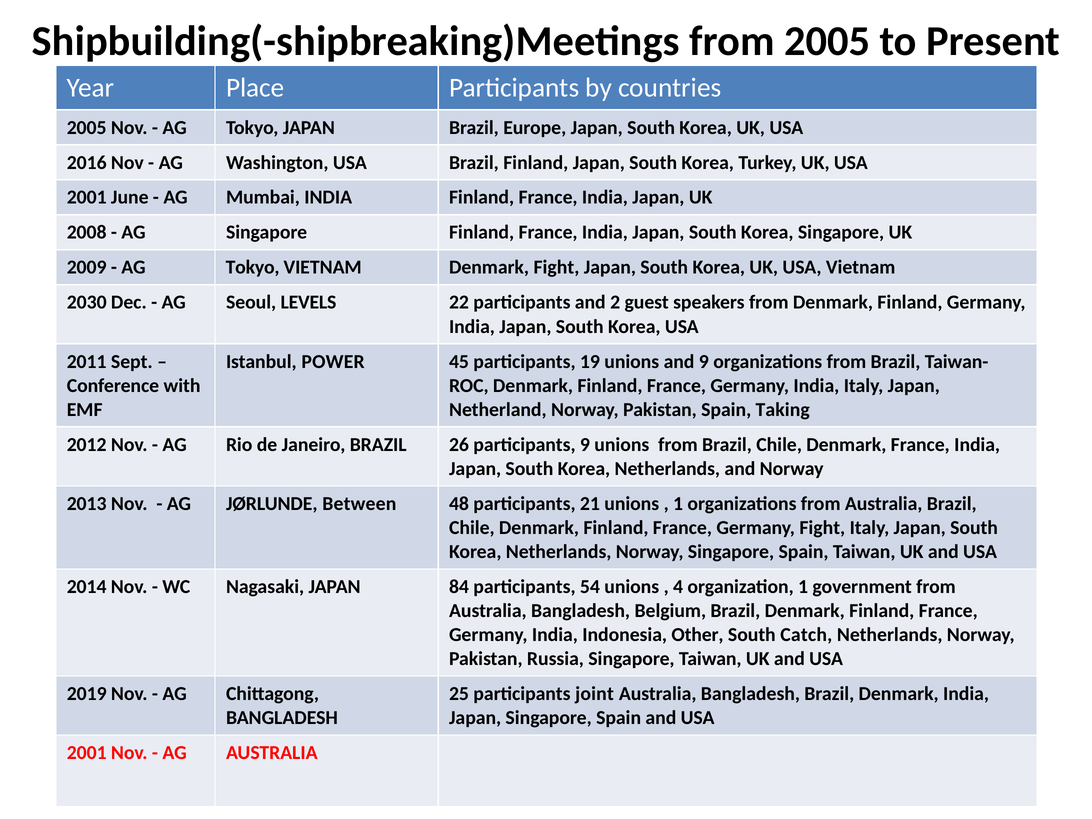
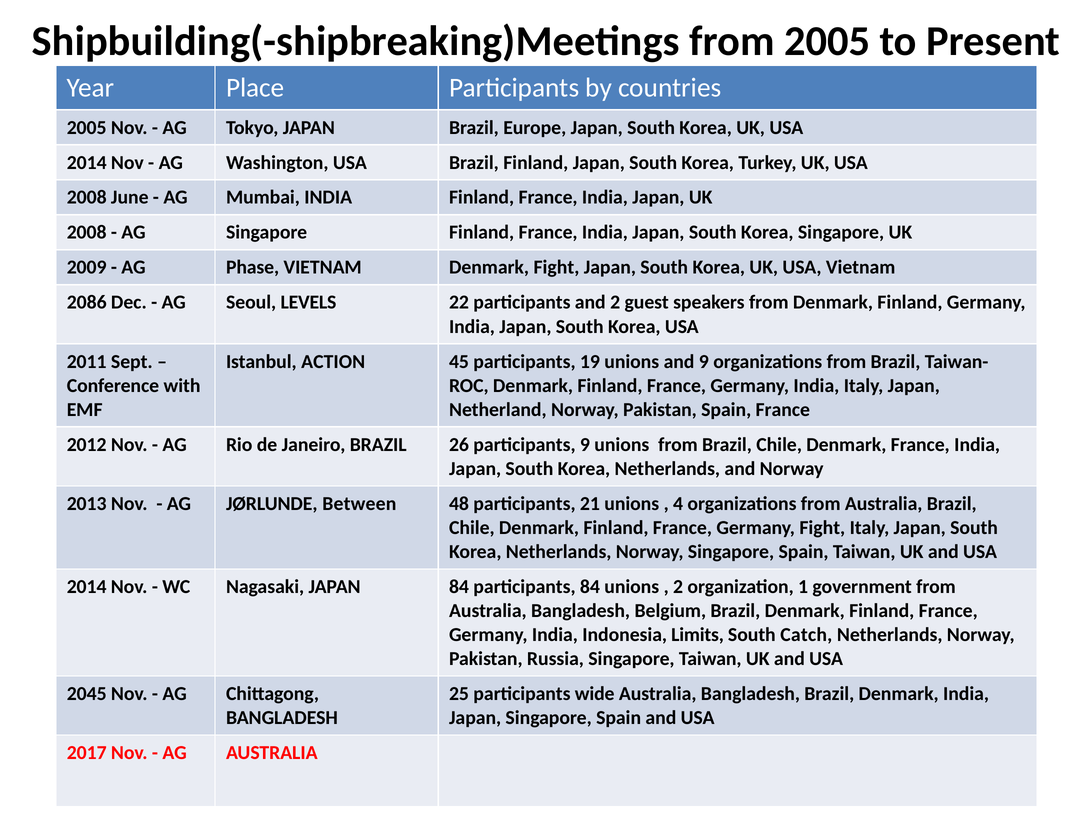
2016: 2016 -> 2014 (87, 162)
2001: 2001 -> 2008 (87, 197)
Tokyo: Tokyo -> Phase (253, 267)
2030: 2030 -> 2086 (87, 302)
POWER: POWER -> ACTION (333, 362)
Spain Taking: Taking -> France (783, 410)
1: 1 -> 4 (678, 504)
participants 54: 54 -> 84 (590, 587)
4: 4 -> 2 (678, 587)
Other: Other -> Limits (698, 635)
2019: 2019 -> 2045 (87, 694)
joint: joint -> wide (595, 694)
2001: 2001 -> 2017 (87, 753)
